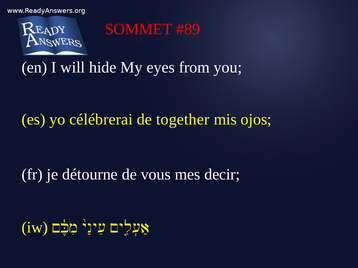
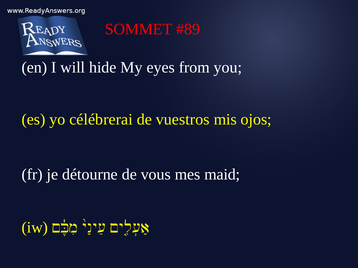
together: together -> vuestros (183, 119)
decir: decir -> maid (222, 175)
